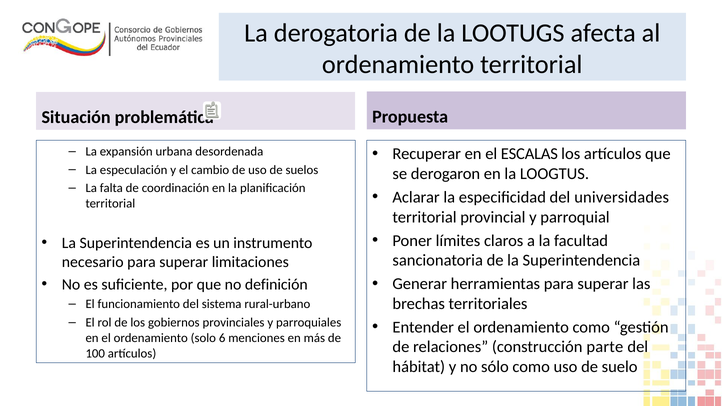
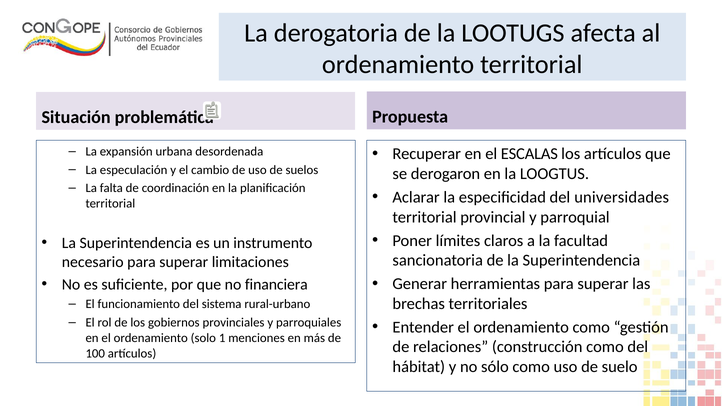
definición: definición -> financiera (276, 284)
6: 6 -> 1 (222, 338)
construcción parte: parte -> como (605, 347)
